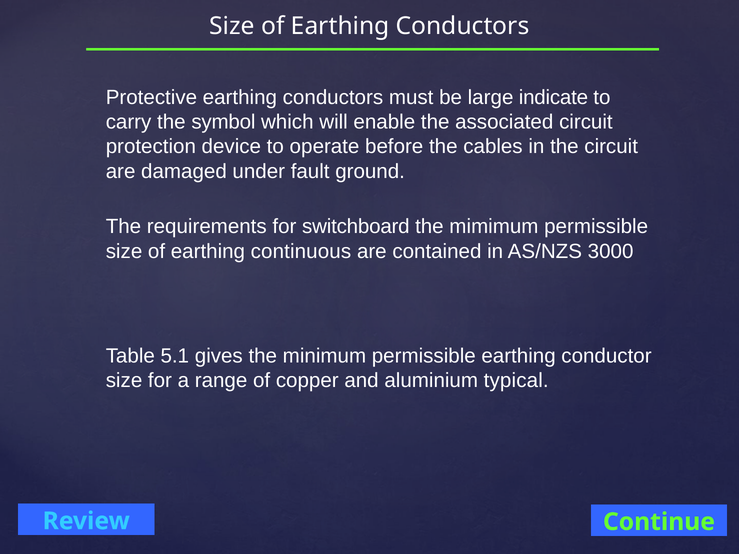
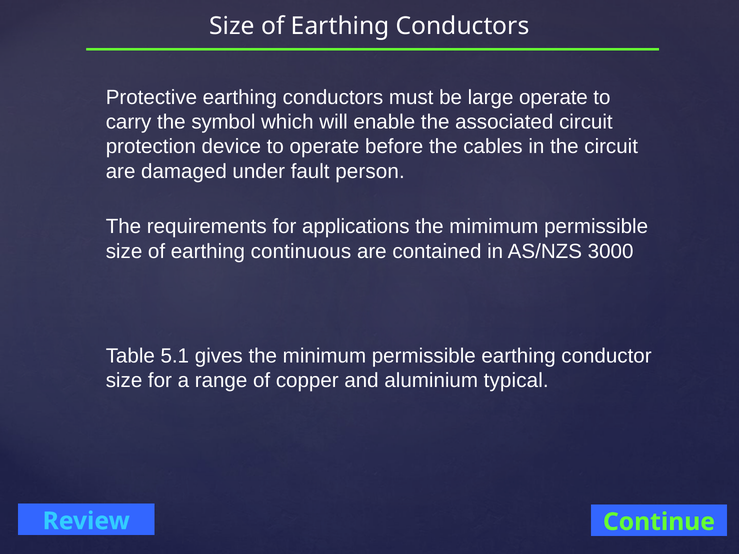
large indicate: indicate -> operate (553, 97)
ground: ground -> person (370, 171)
switchboard: switchboard -> applications (356, 227)
